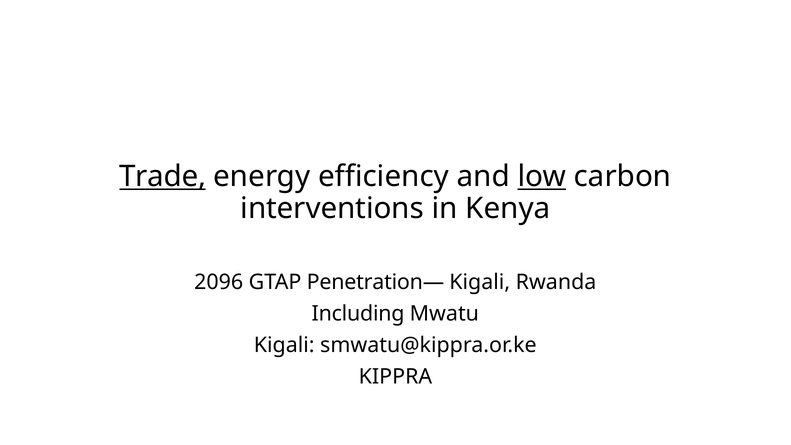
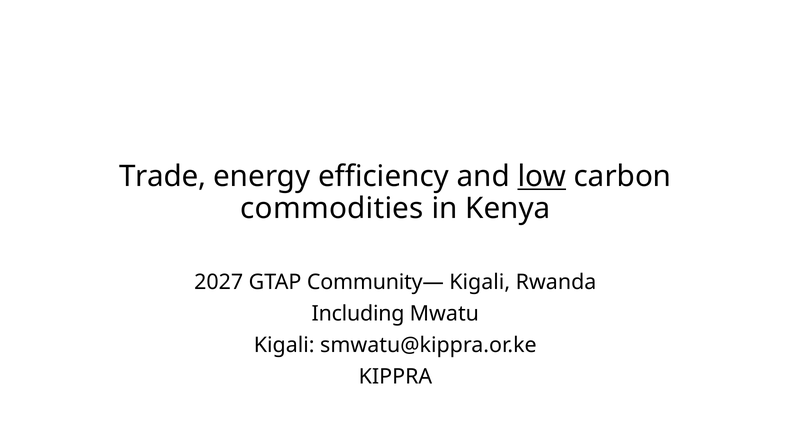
Trade underline: present -> none (163, 176)
interventions: interventions -> commodities (332, 209)
2096: 2096 -> 2027 (219, 282)
Penetration—: Penetration— -> Community— (375, 282)
